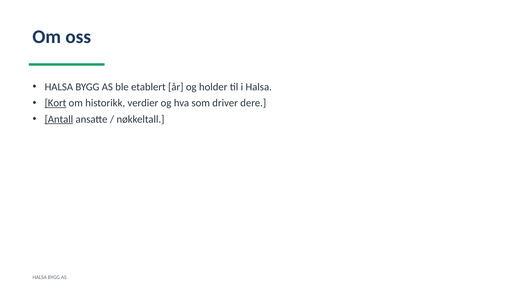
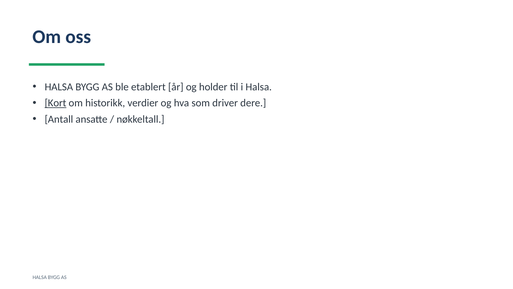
Antall underline: present -> none (59, 119)
